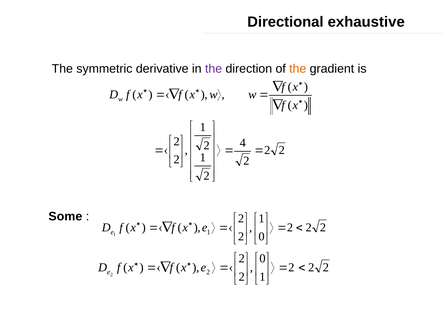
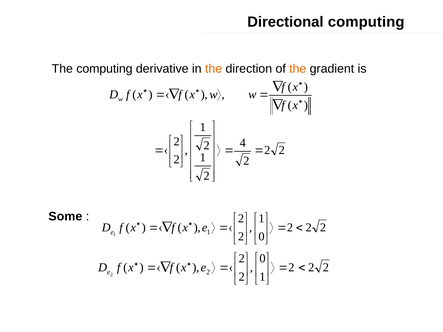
Directional exhaustive: exhaustive -> computing (366, 22)
The symmetric: symmetric -> computing (104, 69)
the colour: purple -> orange (214, 69)
